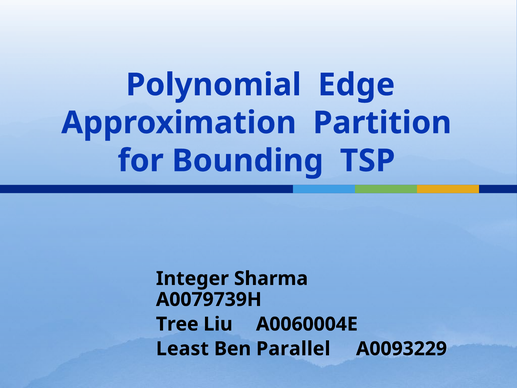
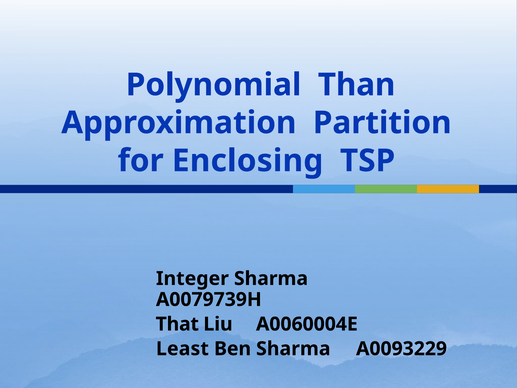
Edge: Edge -> Than (357, 85)
Bounding: Bounding -> Enclosing (248, 161)
Tree: Tree -> That (177, 324)
Ben Parallel: Parallel -> Sharma (293, 349)
